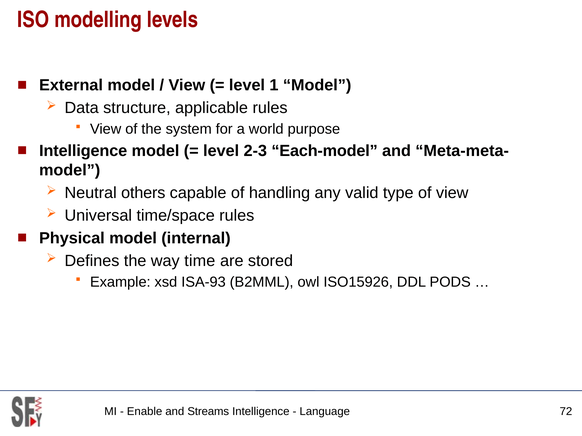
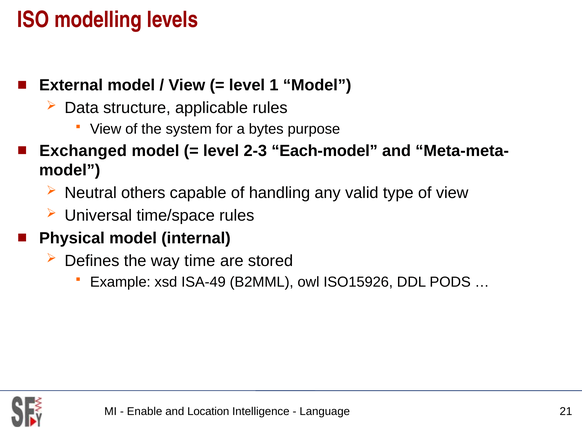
world: world -> bytes (266, 129)
Intelligence: Intelligence -> Exchanged (83, 151)
ISA-93: ISA-93 -> ISA-49 (204, 282)
Streams: Streams -> Location (208, 412)
72: 72 -> 21 (566, 412)
